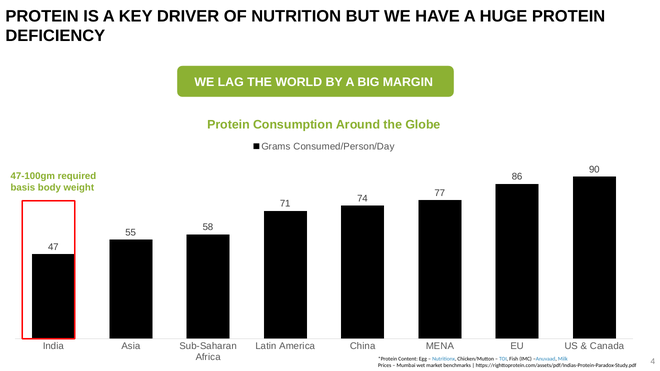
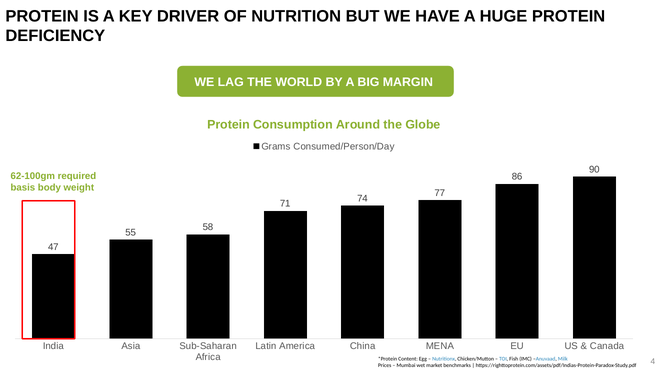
47-100gm: 47-100gm -> 62-100gm (33, 176)
